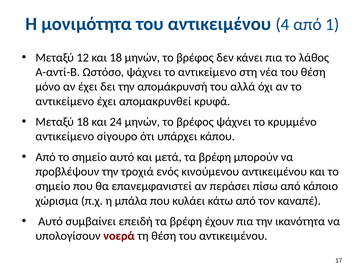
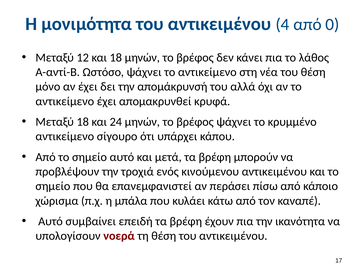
1: 1 -> 0 (332, 25)
